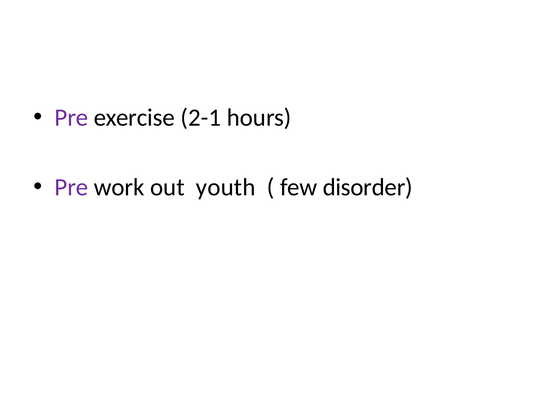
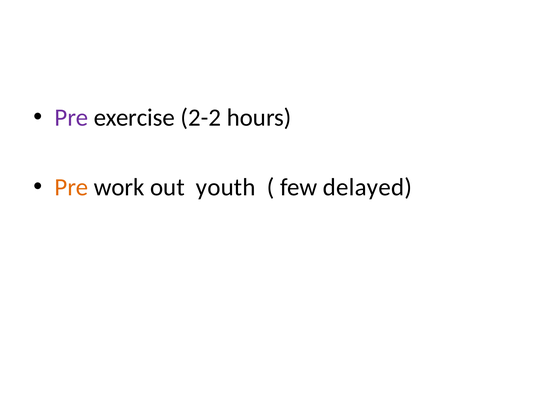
2-1: 2-1 -> 2-2 (201, 117)
Pre colour: purple -> orange (71, 187)
disorder: disorder -> delayed (367, 187)
